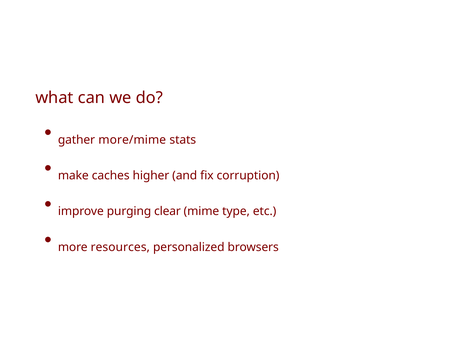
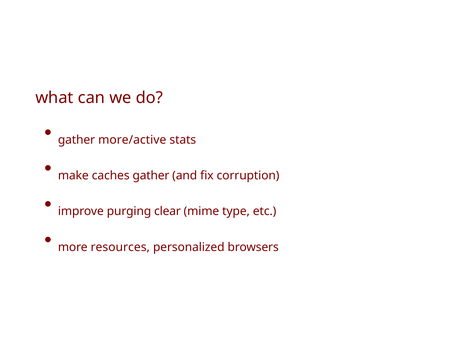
more/mime: more/mime -> more/active (132, 140)
caches higher: higher -> gather (151, 176)
